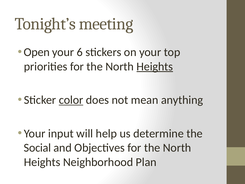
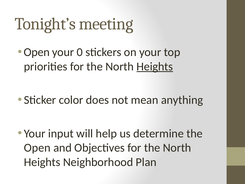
6: 6 -> 0 (80, 52)
color underline: present -> none (71, 100)
Social: Social -> Open (37, 148)
